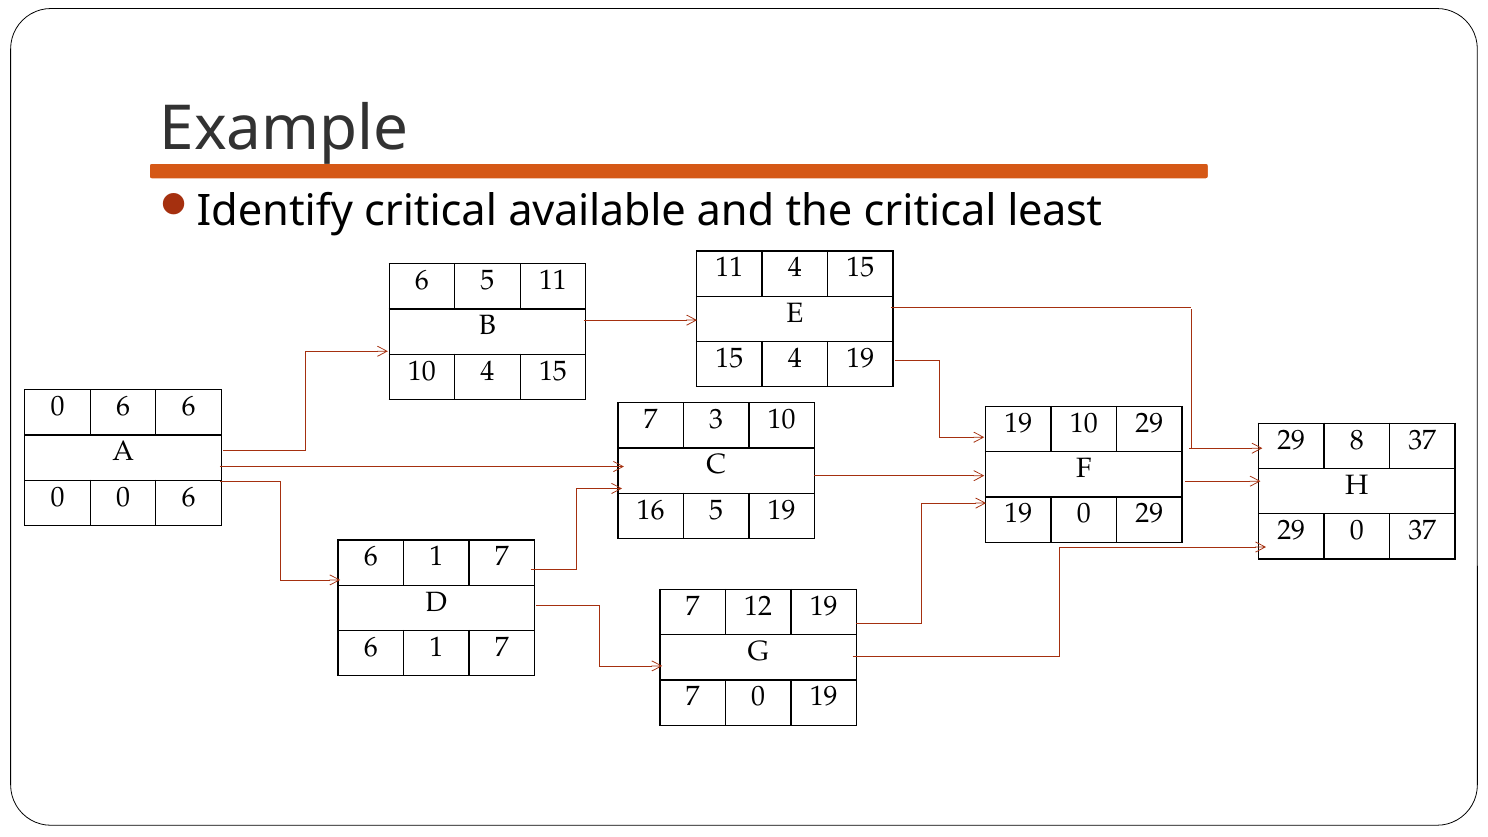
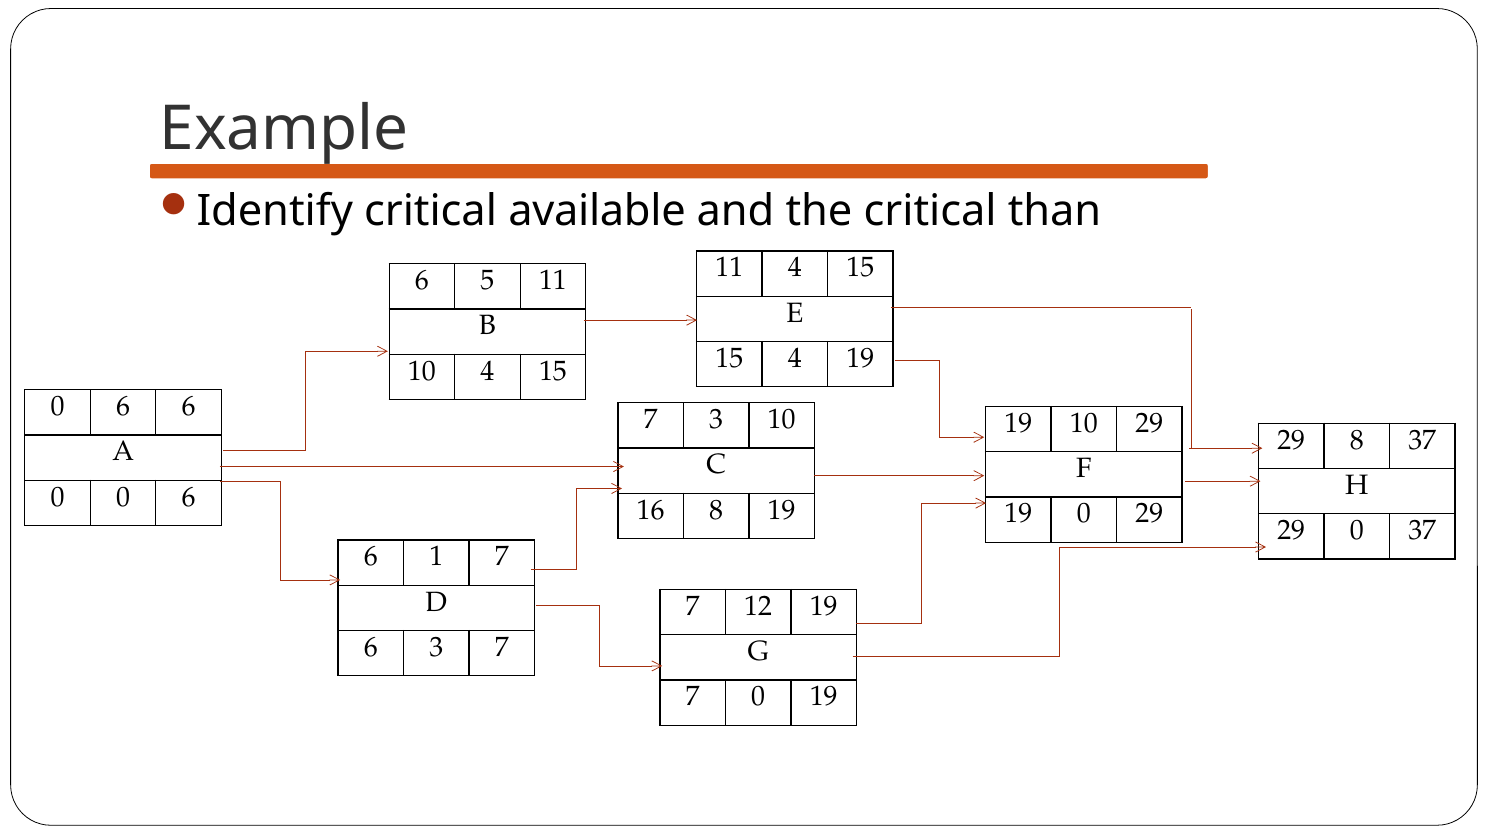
least: least -> than (1055, 211)
16 5: 5 -> 8 (716, 510)
1: 1 -> 3 (436, 647)
